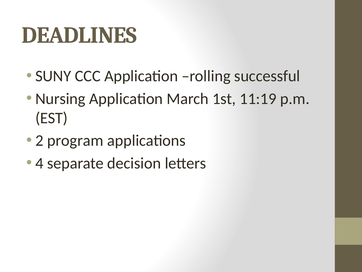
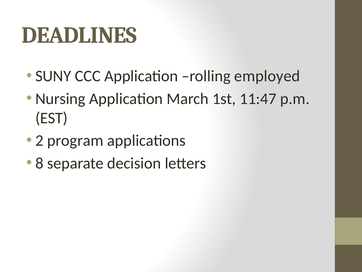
successful: successful -> employed (267, 76)
11:19: 11:19 -> 11:47 (258, 99)
4: 4 -> 8 (39, 163)
